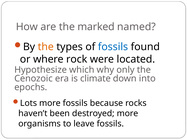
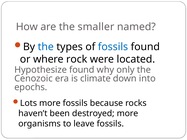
marked: marked -> smaller (96, 27)
the colour: orange -> blue (46, 47)
Hypothesize which: which -> found (82, 70)
